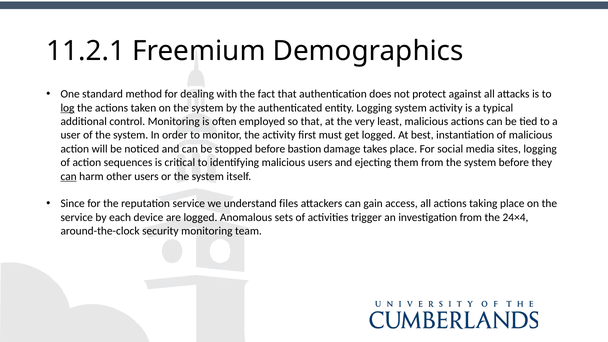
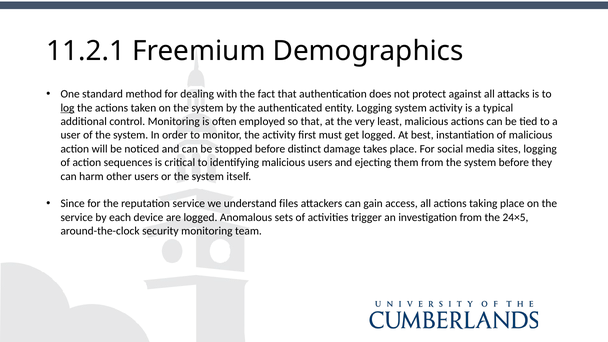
bastion: bastion -> distinct (304, 149)
can underline: present -> none (69, 176)
24×4: 24×4 -> 24×5 (516, 217)
